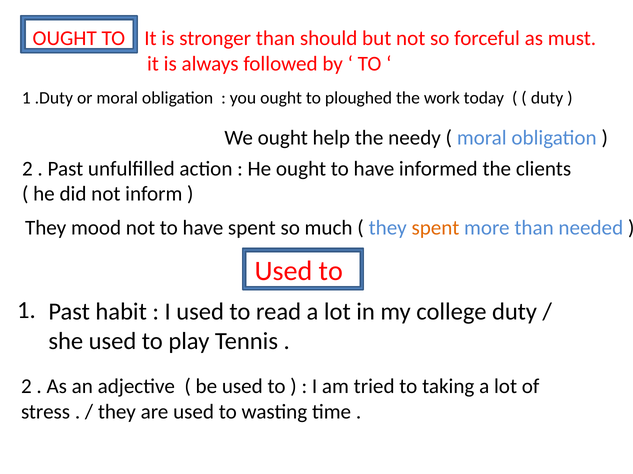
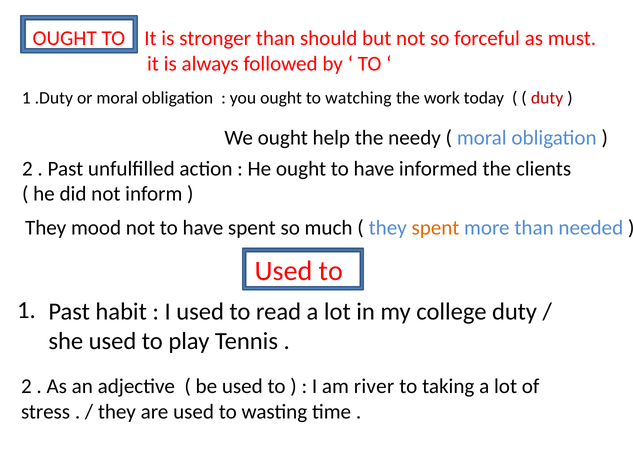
ploughed: ploughed -> watching (358, 98)
duty colour: black -> red (547, 98)
tried: tried -> river (374, 387)
